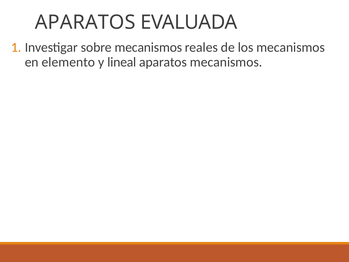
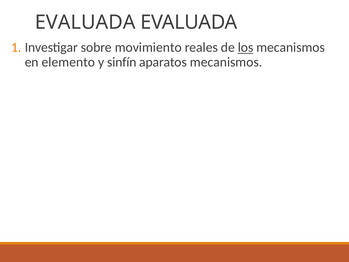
APARATOS: APARATOS -> EVALUADA (85, 22)
sobre mecanismos: mecanismos -> movimiento (148, 47)
los underline: none -> present (246, 47)
lineal: lineal -> sinfín (122, 62)
